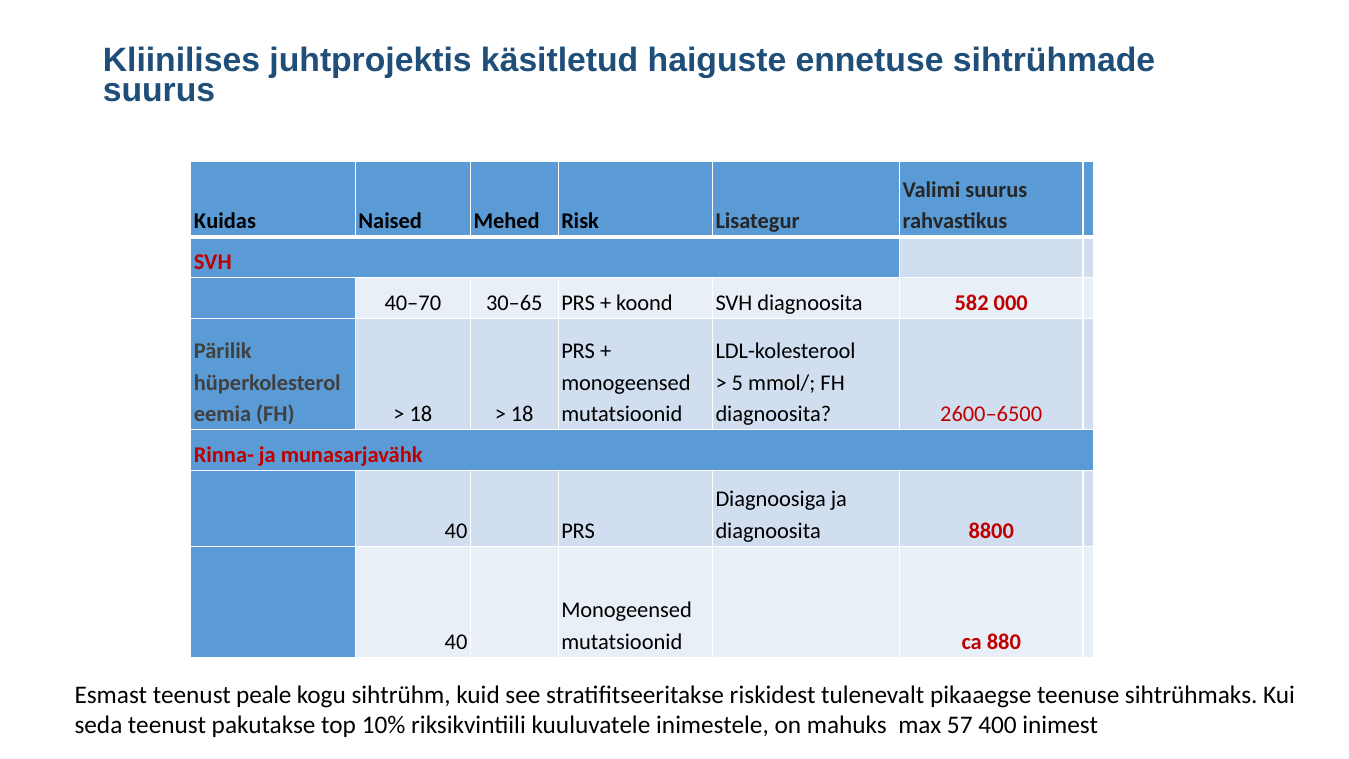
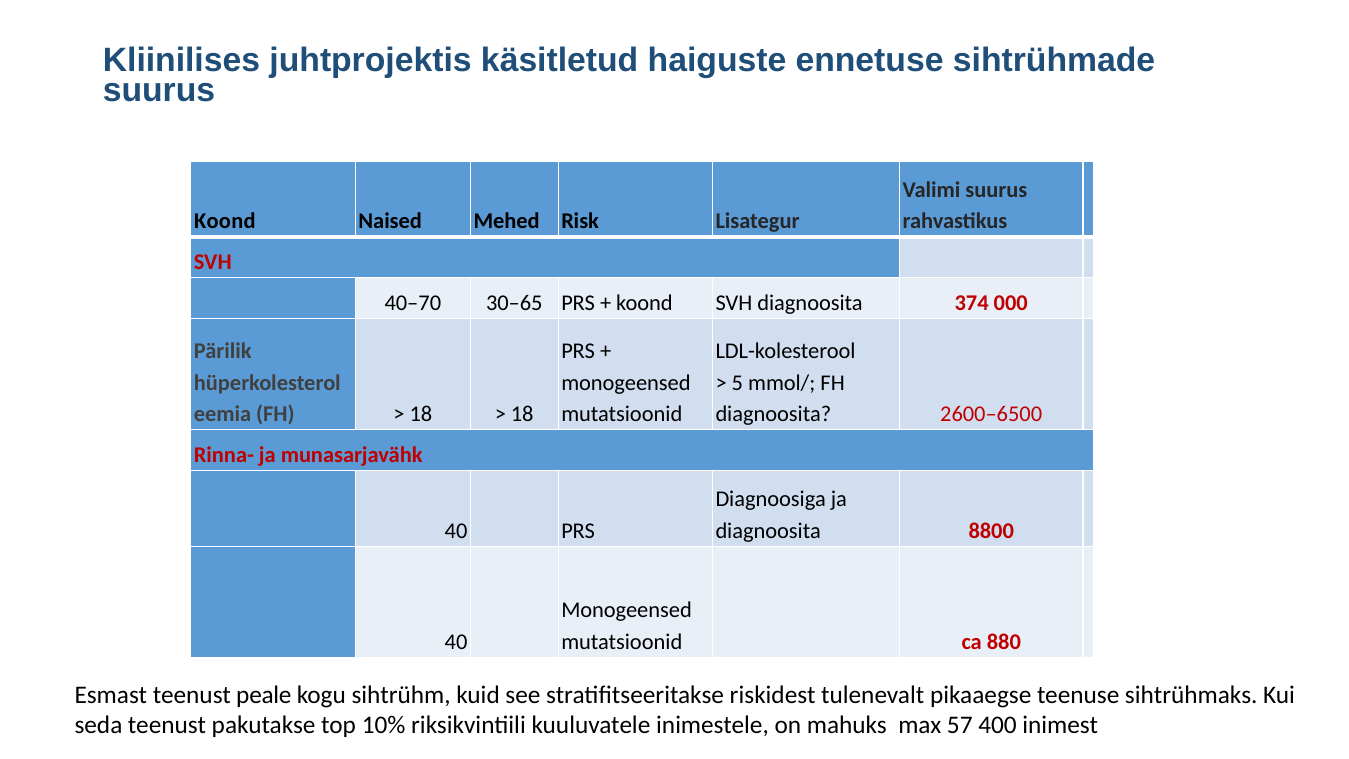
Kuidas: Kuidas -> Koond (225, 222)
582: 582 -> 374 (972, 303)
